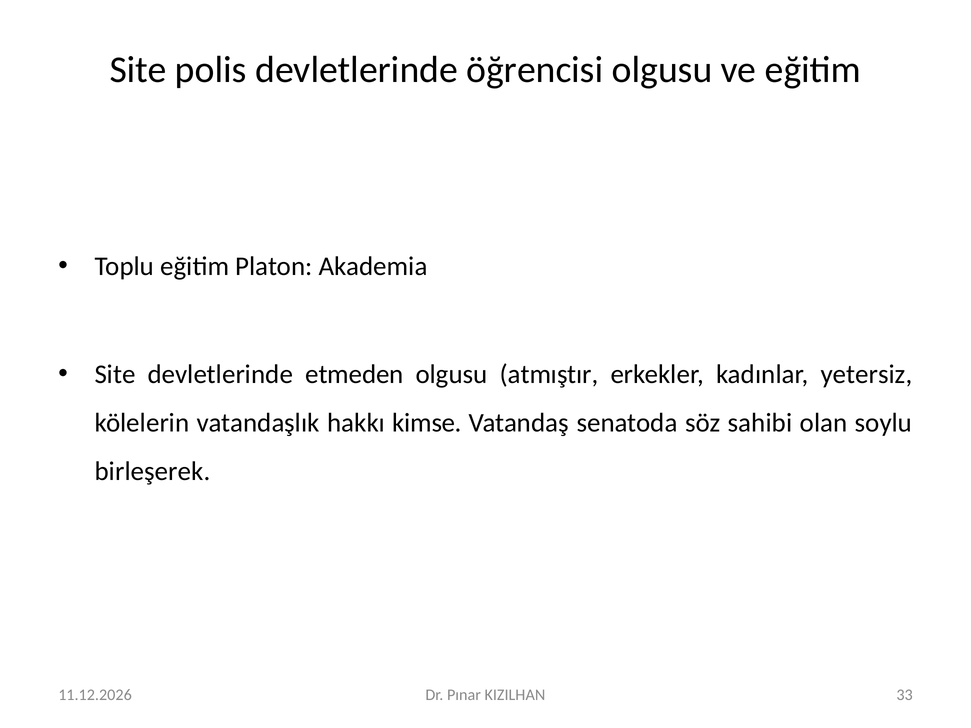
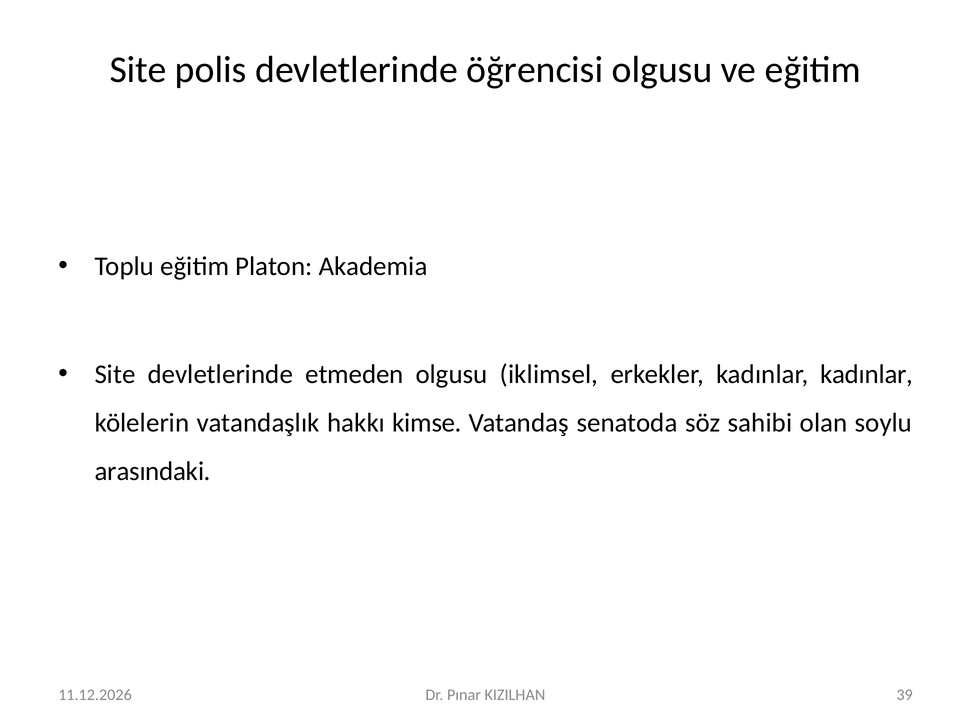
atmıştır: atmıştır -> iklimsel (549, 374)
kadınlar yetersiz: yetersiz -> kadınlar (867, 374)
birleşerek: birleşerek -> arasındaki (153, 472)
33: 33 -> 39 (905, 695)
